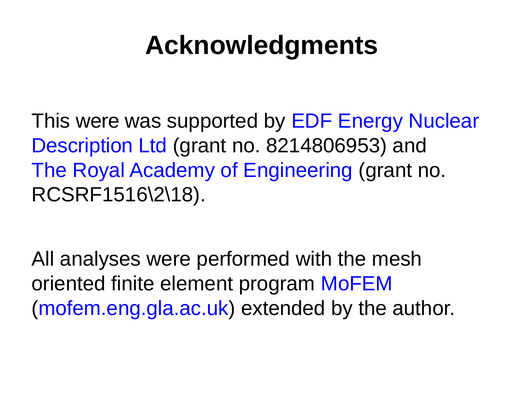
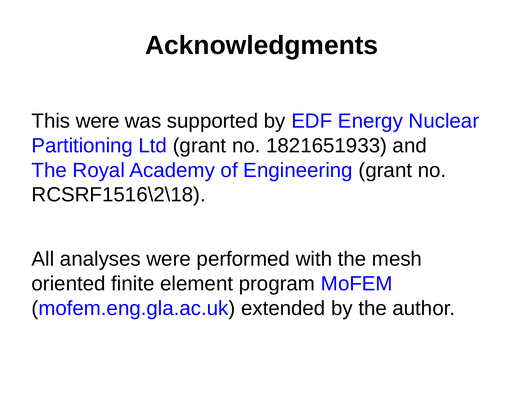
Description: Description -> Partitioning (82, 146)
8214806953: 8214806953 -> 1821651933 (327, 146)
